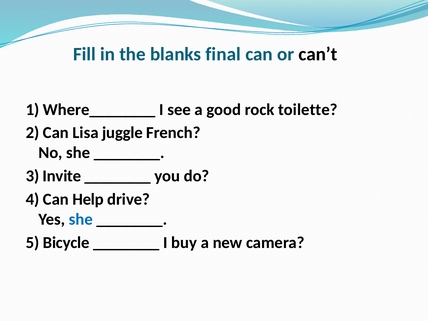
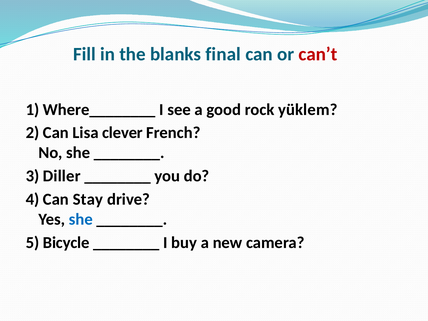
can’t colour: black -> red (318, 54)
toilette: toilette -> yüklem (308, 110)
juggle: juggle -> clever (122, 133)
Invite: Invite -> Diller (62, 176)
Help: Help -> Stay (88, 199)
